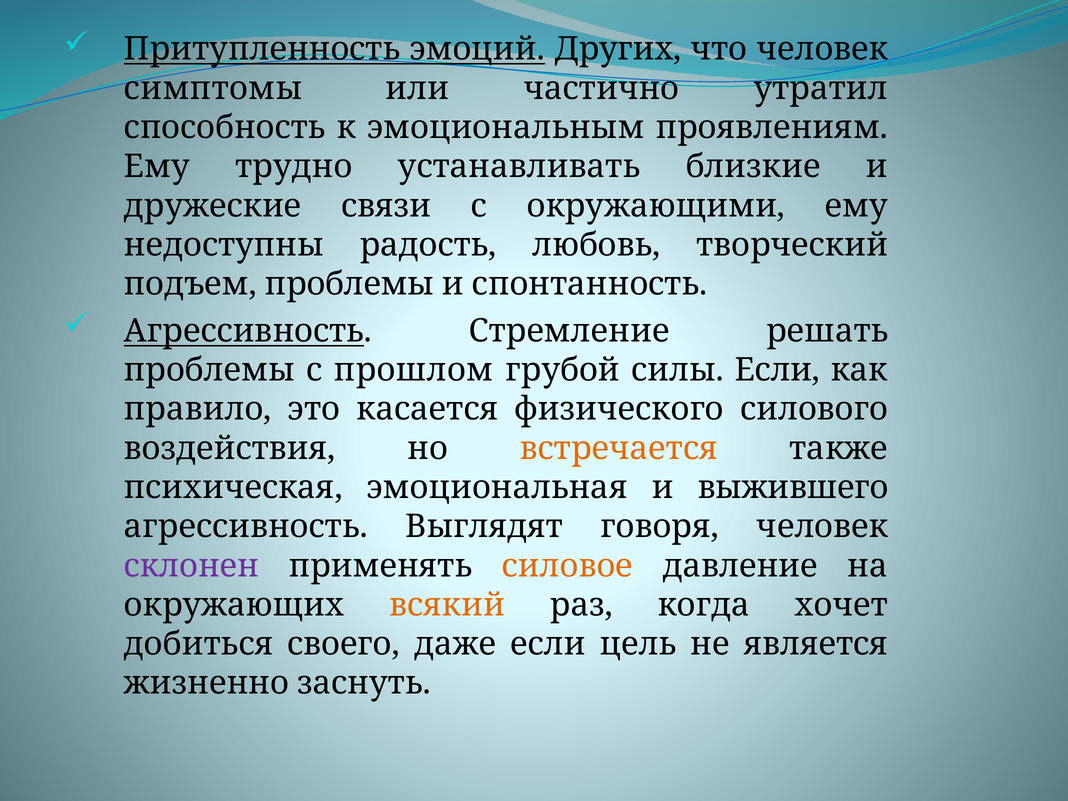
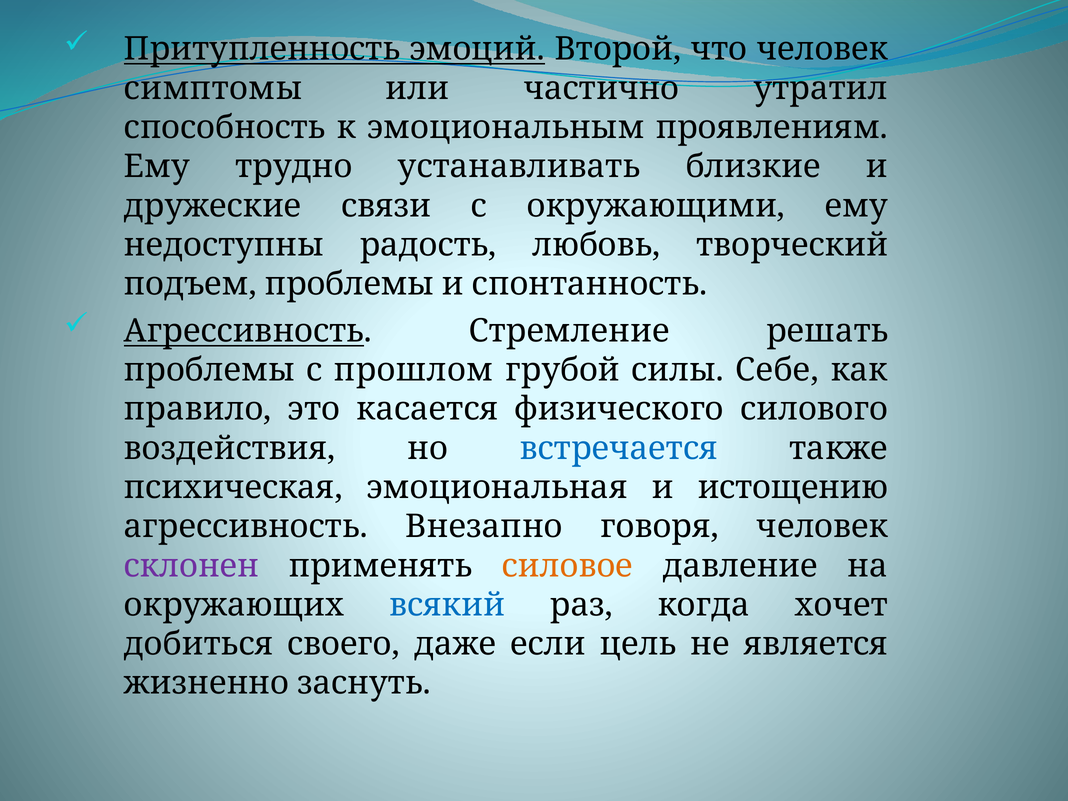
Других: Других -> Второй (618, 49)
силы Если: Если -> Себе (777, 370)
встречается colour: orange -> blue (619, 448)
выжившего: выжившего -> истощению (793, 487)
Выглядят: Выглядят -> Внезапно (484, 527)
всякий colour: orange -> blue (447, 605)
